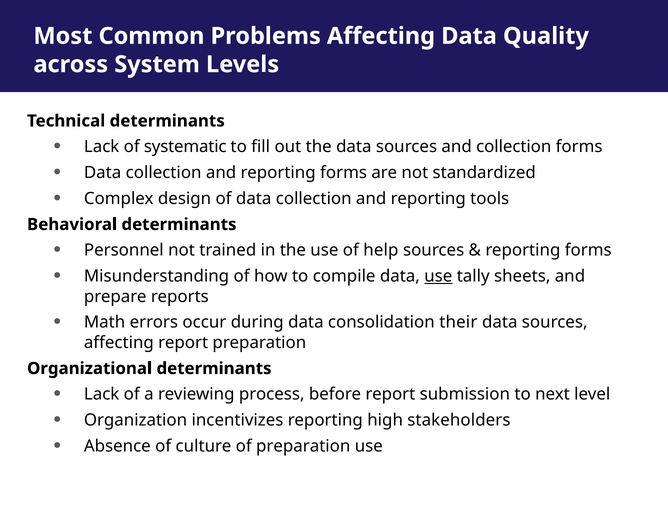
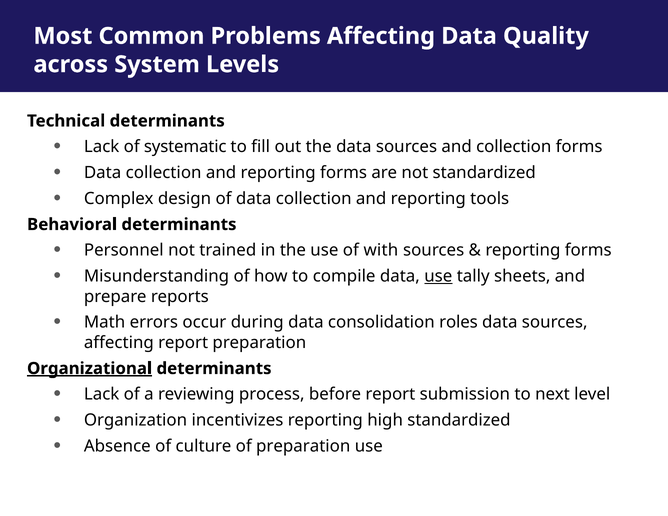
help: help -> with (381, 250)
their: their -> roles (458, 322)
Organizational underline: none -> present (90, 369)
high stakeholders: stakeholders -> standardized (459, 420)
